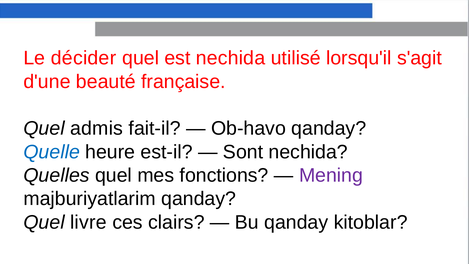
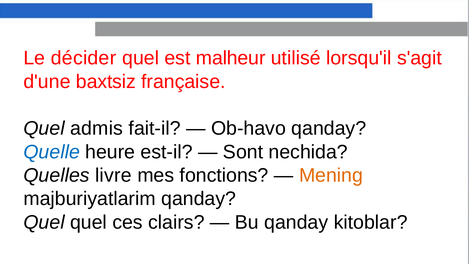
est nechida: nechida -> malheur (231, 58)
beauté: beauté -> baxtsiz (106, 81)
Quelles quel: quel -> livre (113, 175)
Mening colour: purple -> orange (331, 175)
Quel livre: livre -> quel (89, 222)
